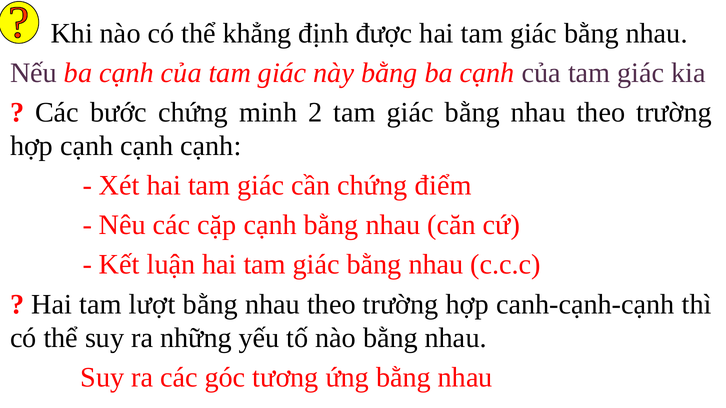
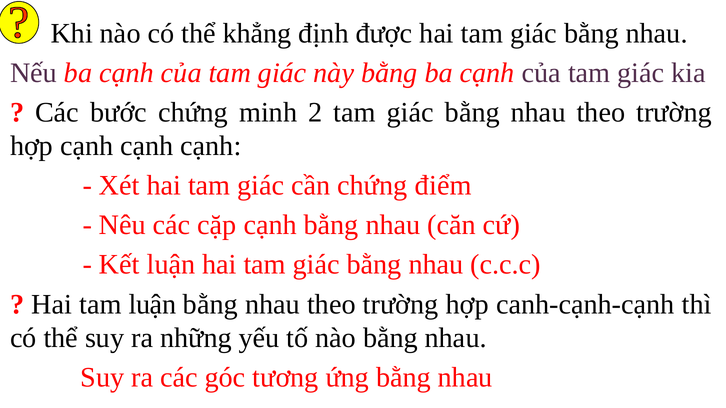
tam lượt: lượt -> luận (152, 304)
